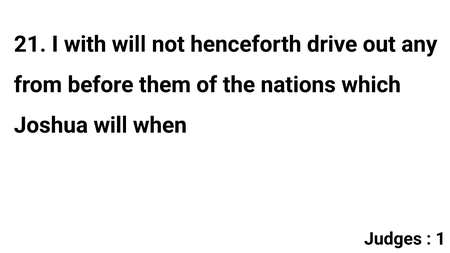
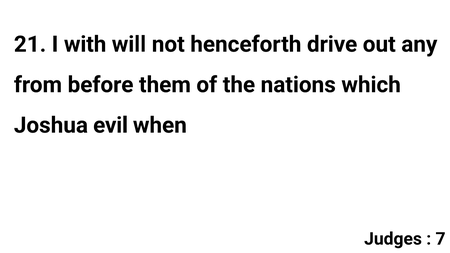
Joshua will: will -> evil (111, 125)
1: 1 -> 7 (441, 239)
